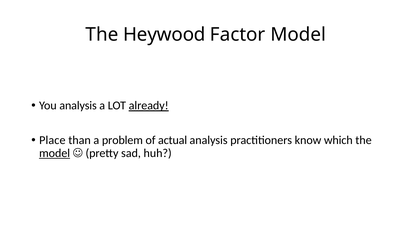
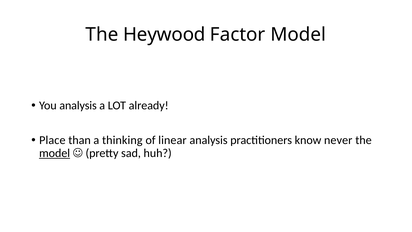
already underline: present -> none (149, 106)
problem: problem -> thinking (122, 140)
actual: actual -> linear (172, 140)
which: which -> never (338, 140)
